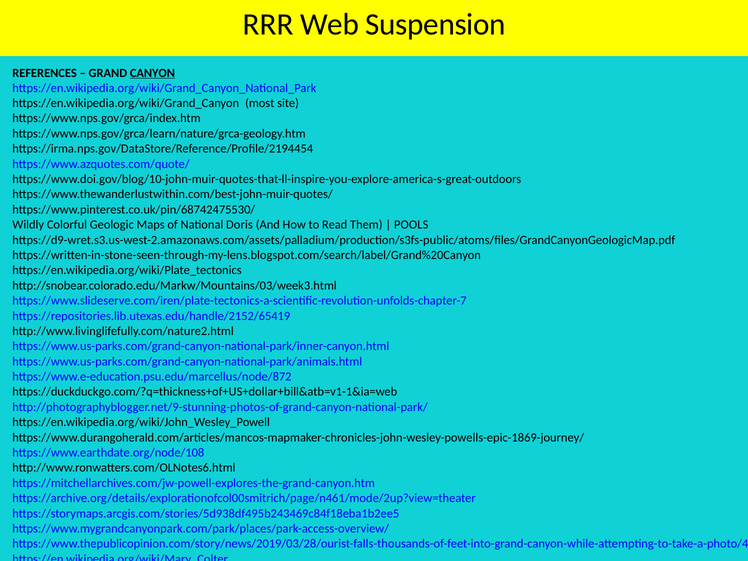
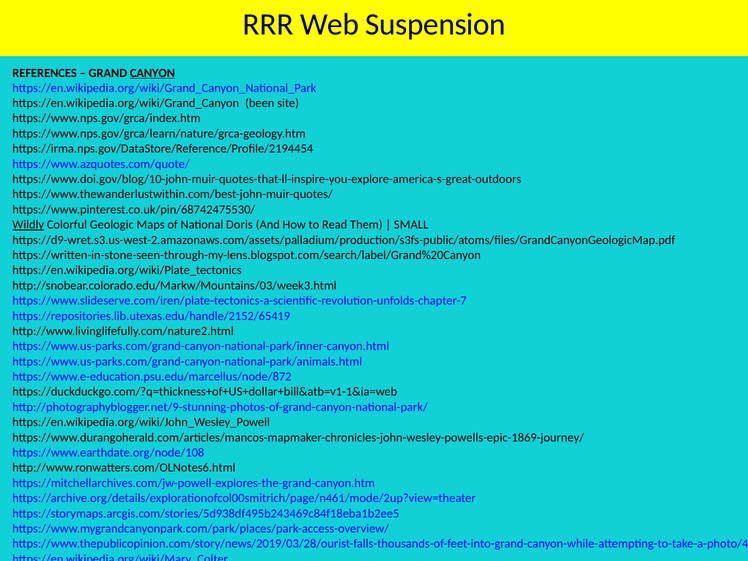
most: most -> been (260, 103)
Wildly underline: none -> present (28, 225)
POOLS: POOLS -> SMALL (411, 225)
